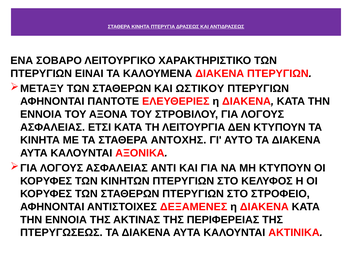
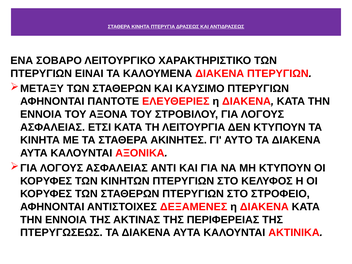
ΩΣΤΙΚΟΥ: ΩΣΤΙΚΟΥ -> ΚΑΥΣΙΜΟ (200, 89)
ΑΝΤΟΧΗΣ: ΑΝΤΟΧΗΣ -> ΑΚΙΝΗΤΕΣ (179, 140)
